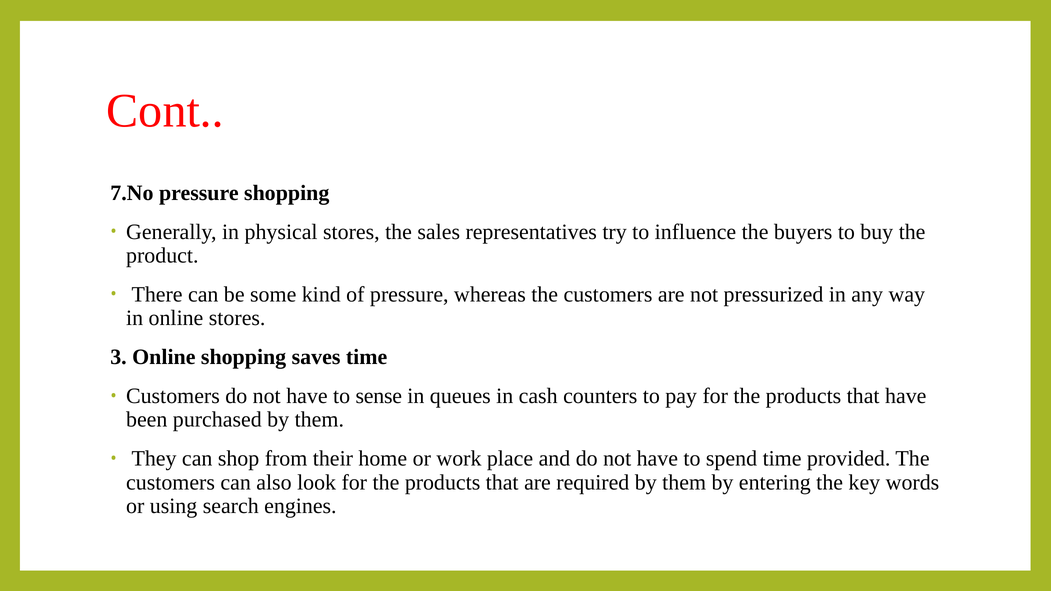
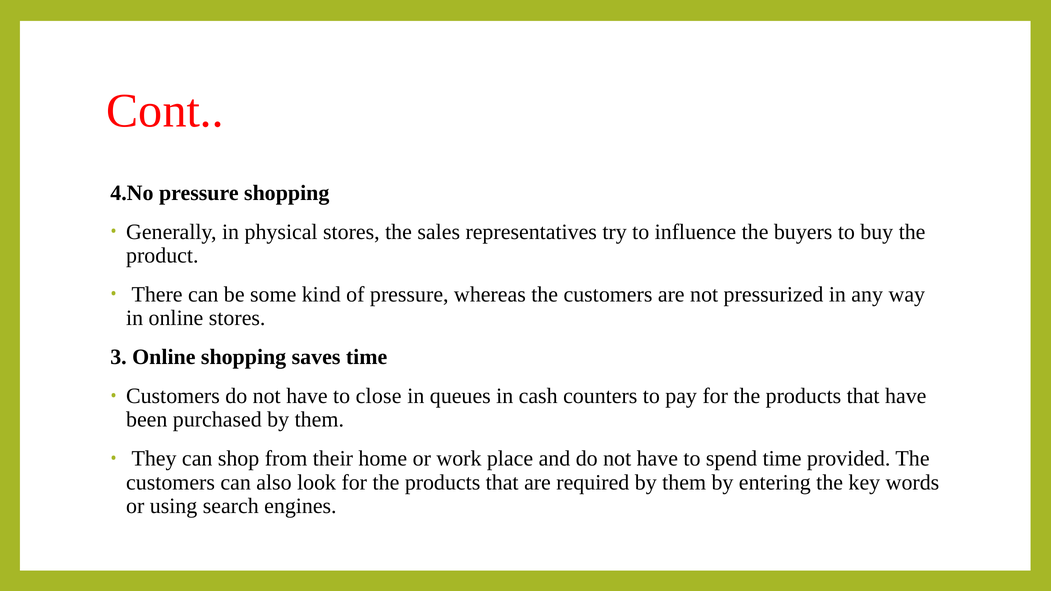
7.No: 7.No -> 4.No (132, 193)
sense: sense -> close (379, 396)
